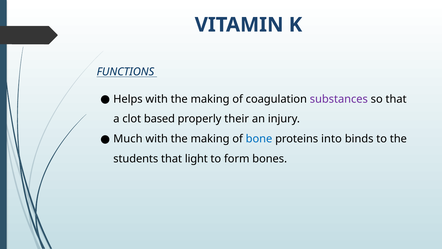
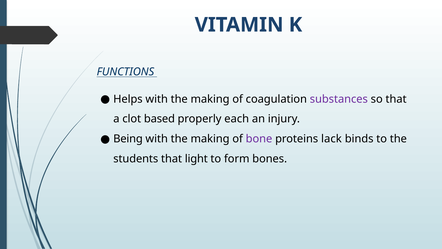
their: their -> each (237, 119)
Much: Much -> Being (128, 139)
bone colour: blue -> purple (259, 139)
into: into -> lack (331, 139)
